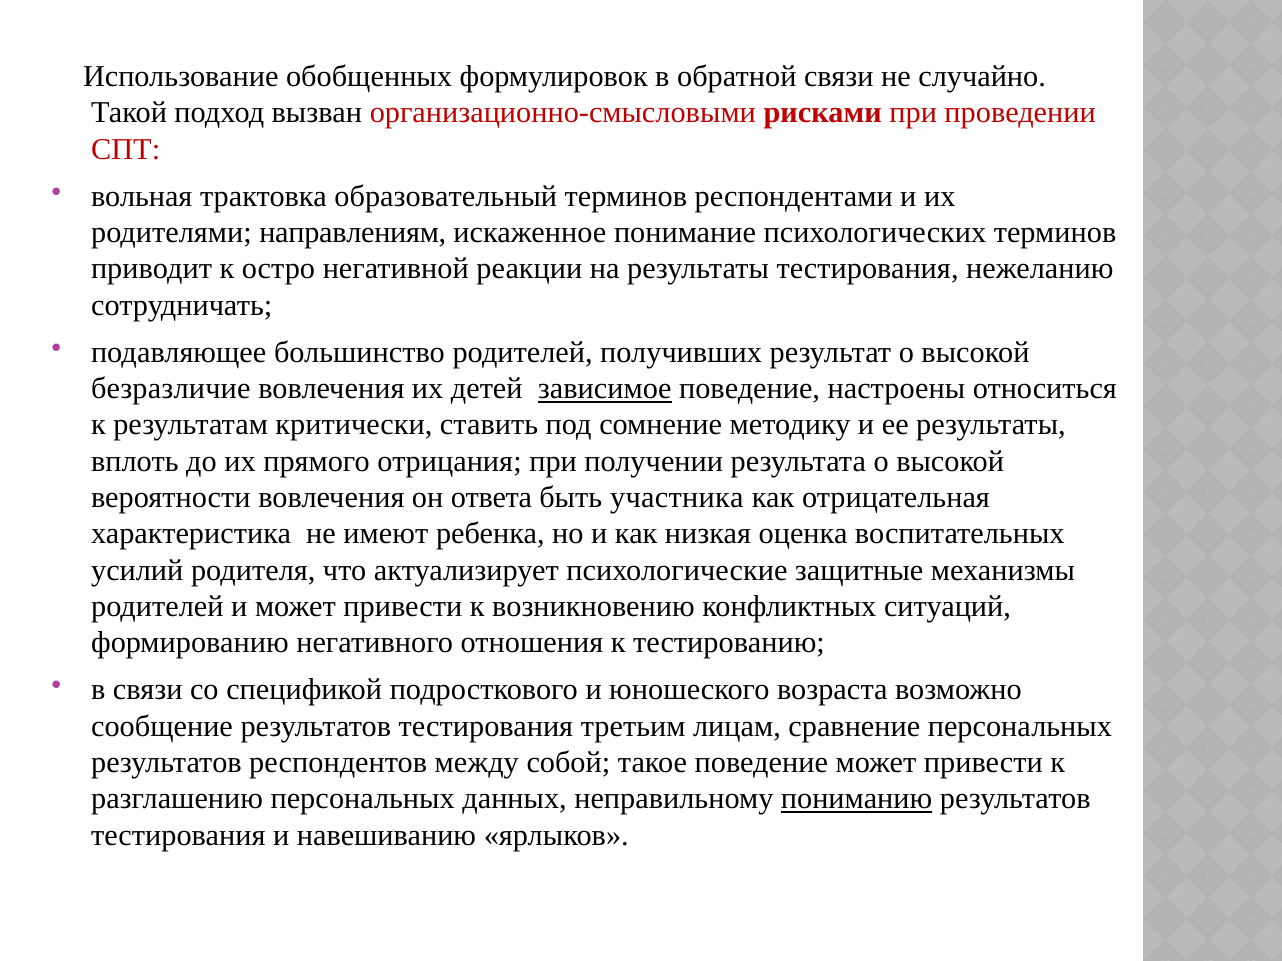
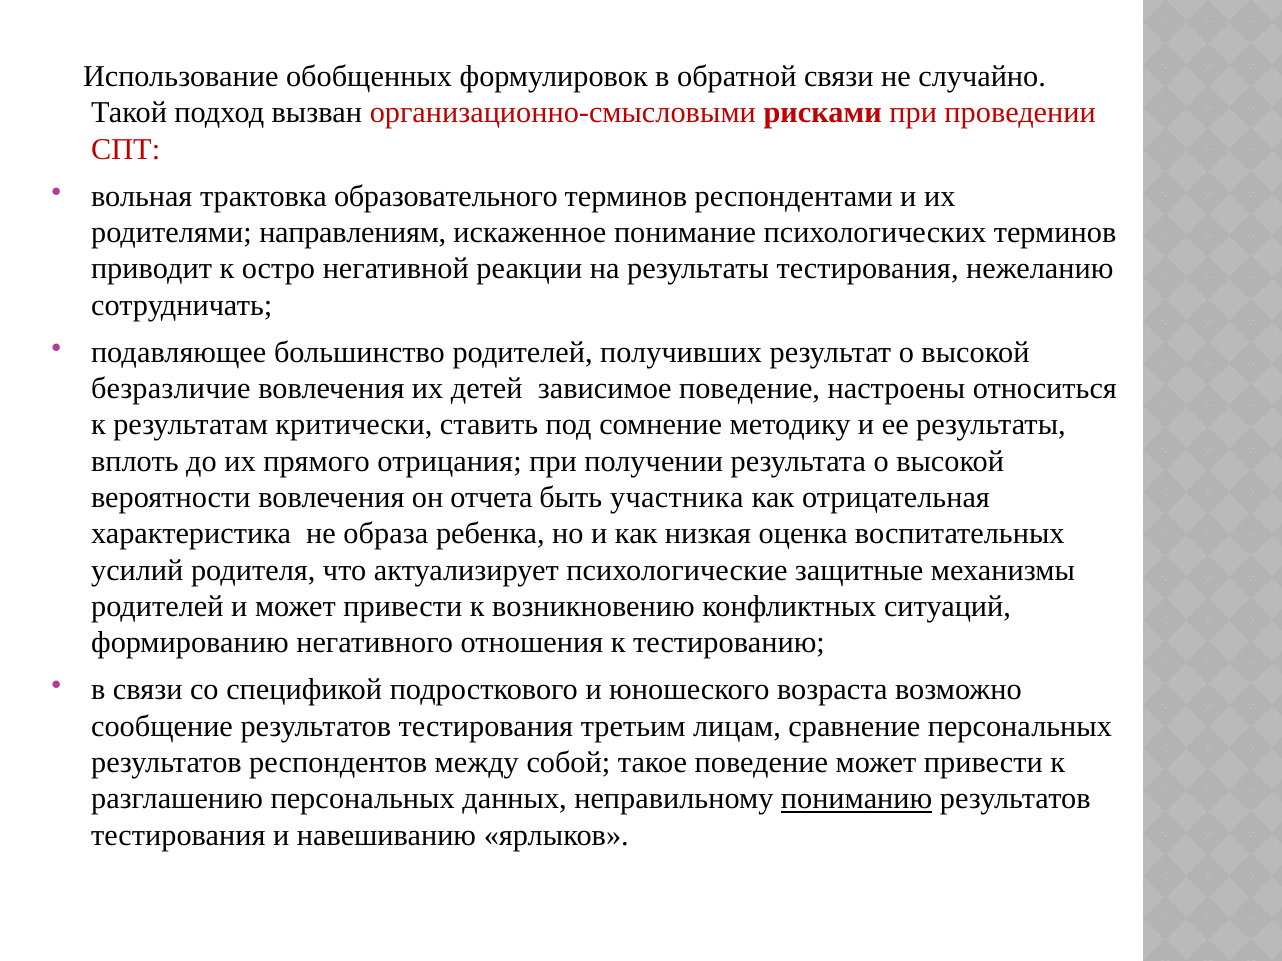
образовательный: образовательный -> образовательного (446, 196)
зависимое underline: present -> none (605, 389)
ответа: ответа -> отчета (491, 498)
имеют: имеют -> образа (386, 534)
